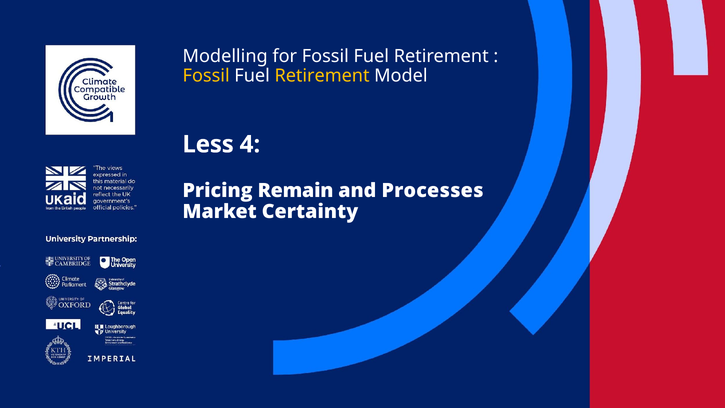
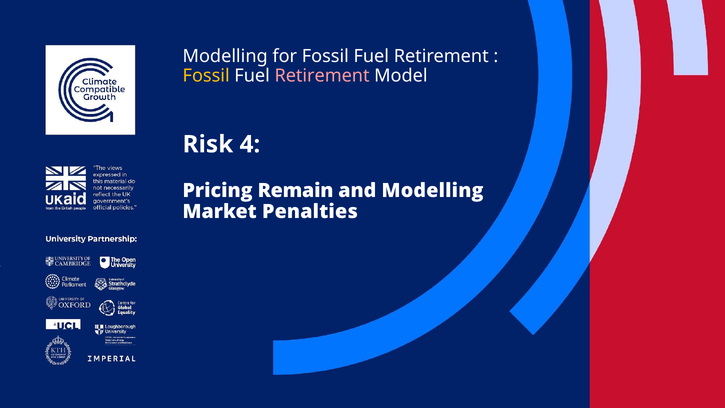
Retirement colour: yellow -> pink (322, 76)
Less: Less -> Risk (208, 144)
and Processes: Processes -> Modelling (433, 191)
Certainty: Certainty -> Penalties (310, 212)
